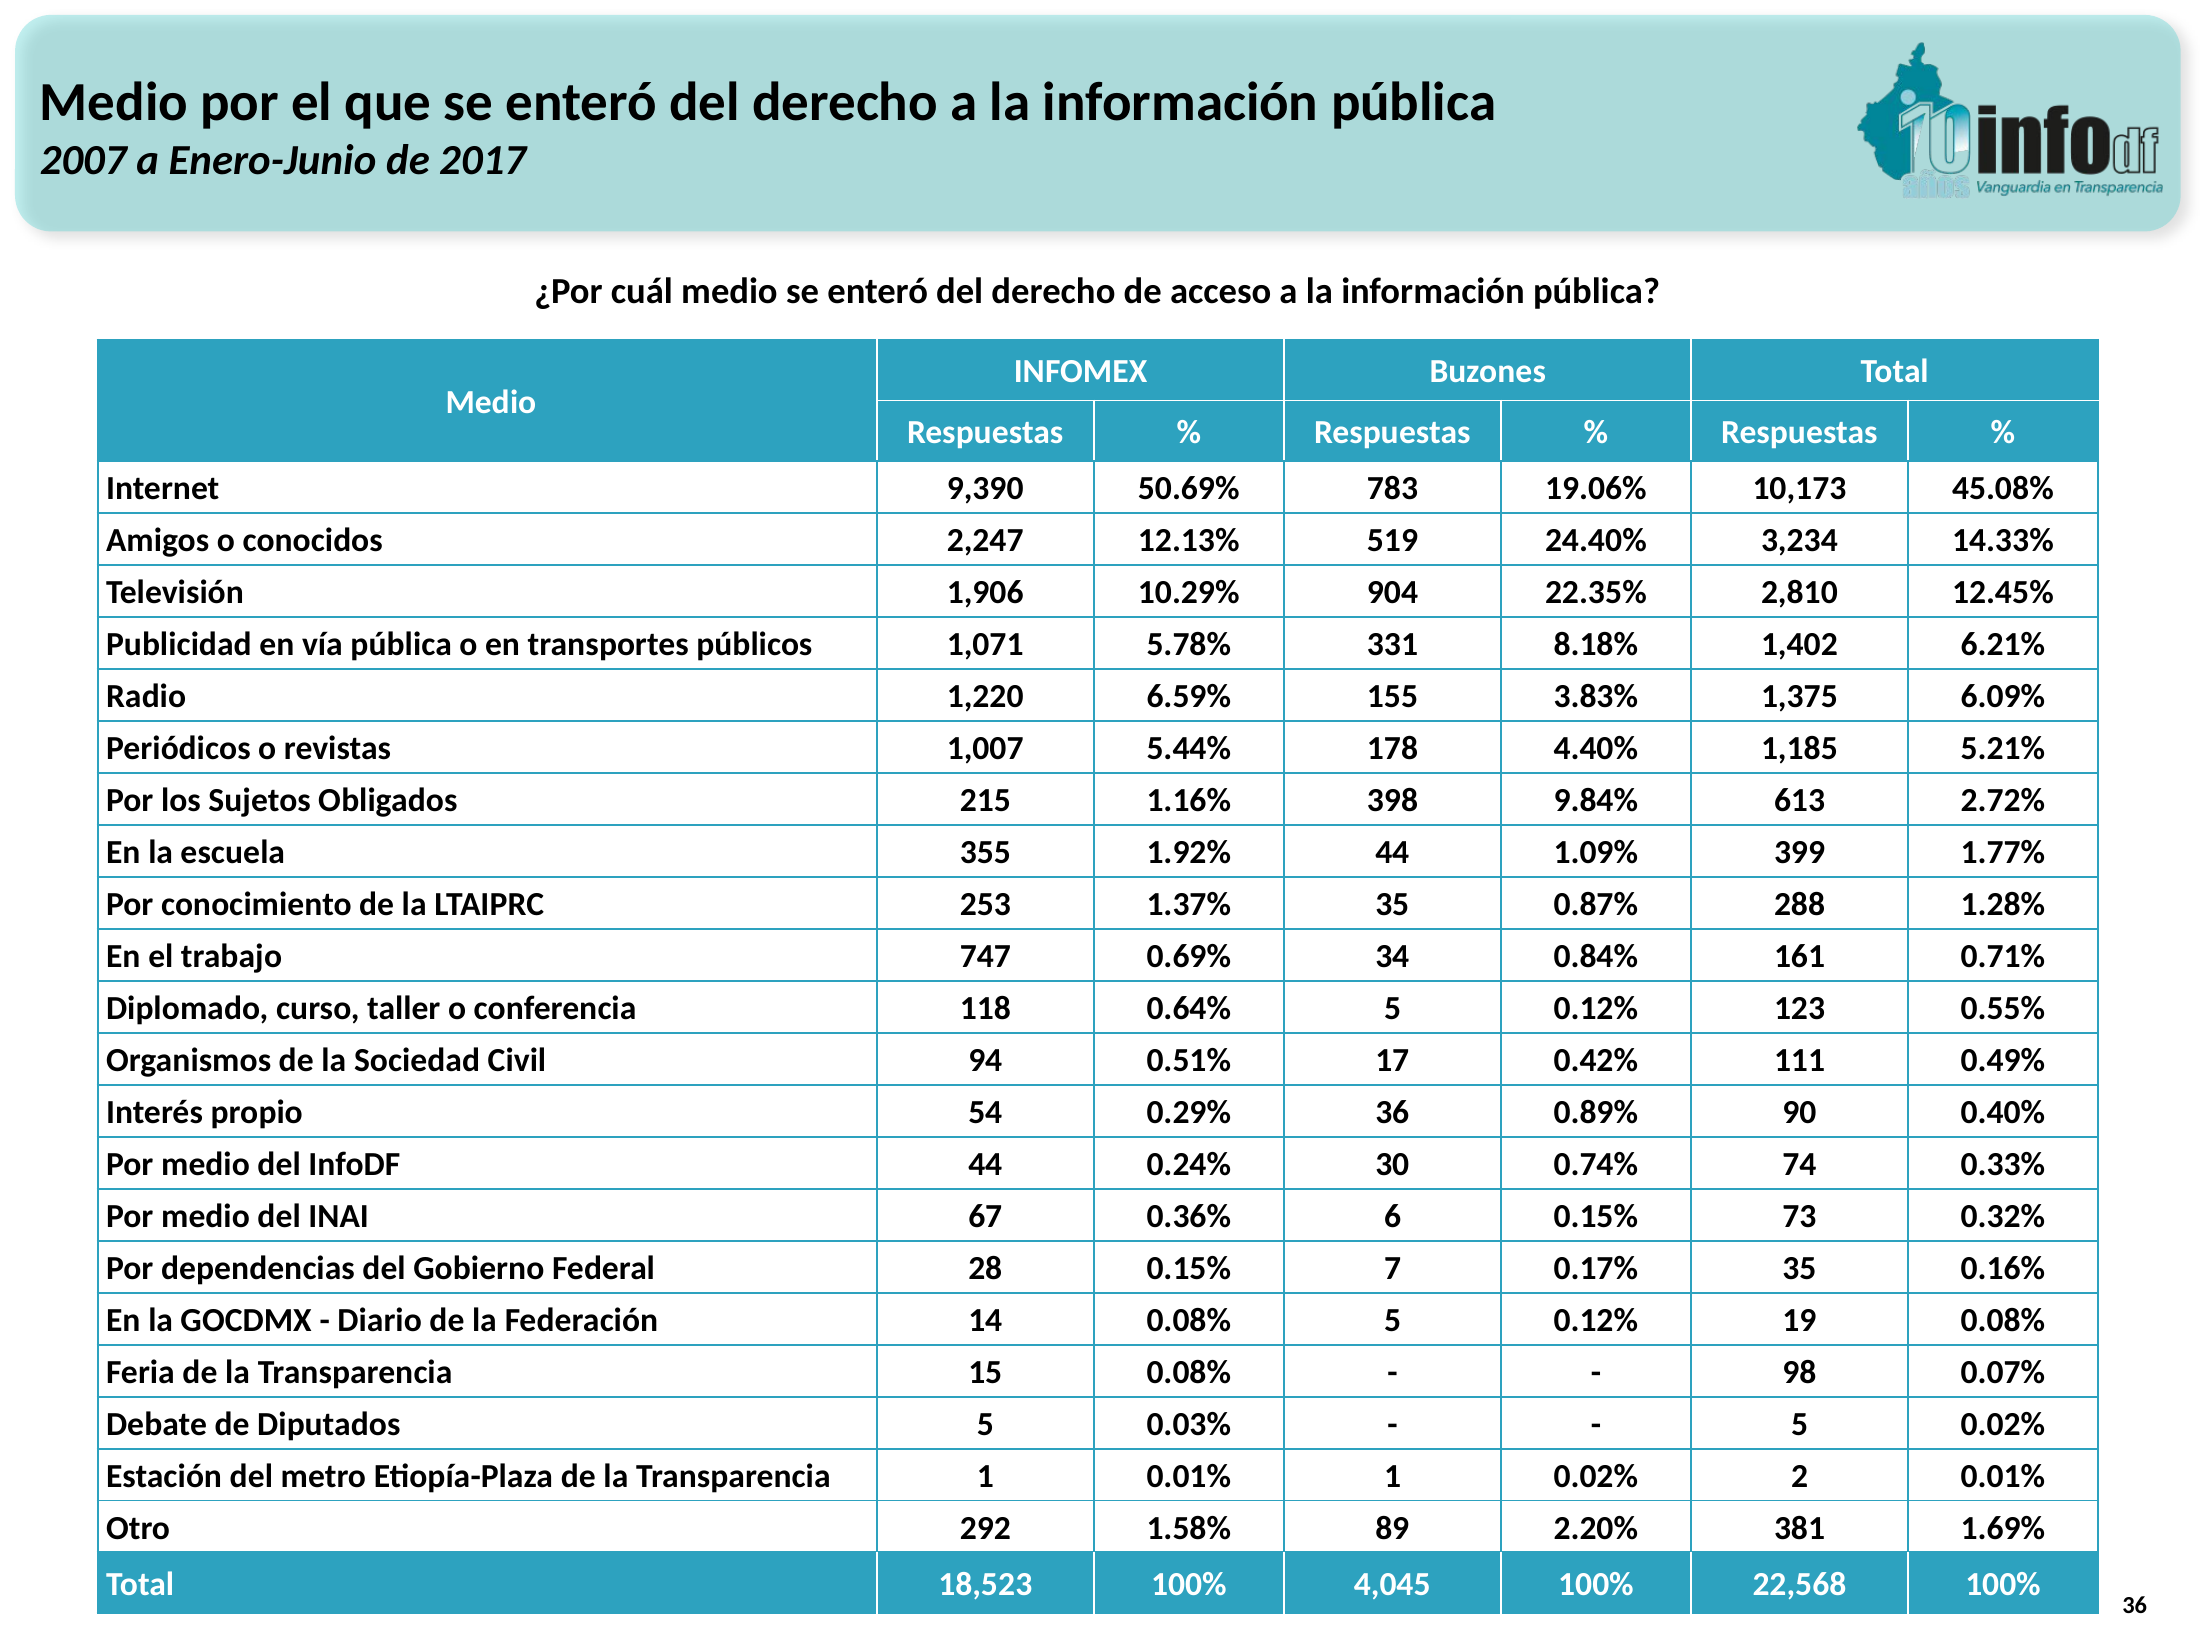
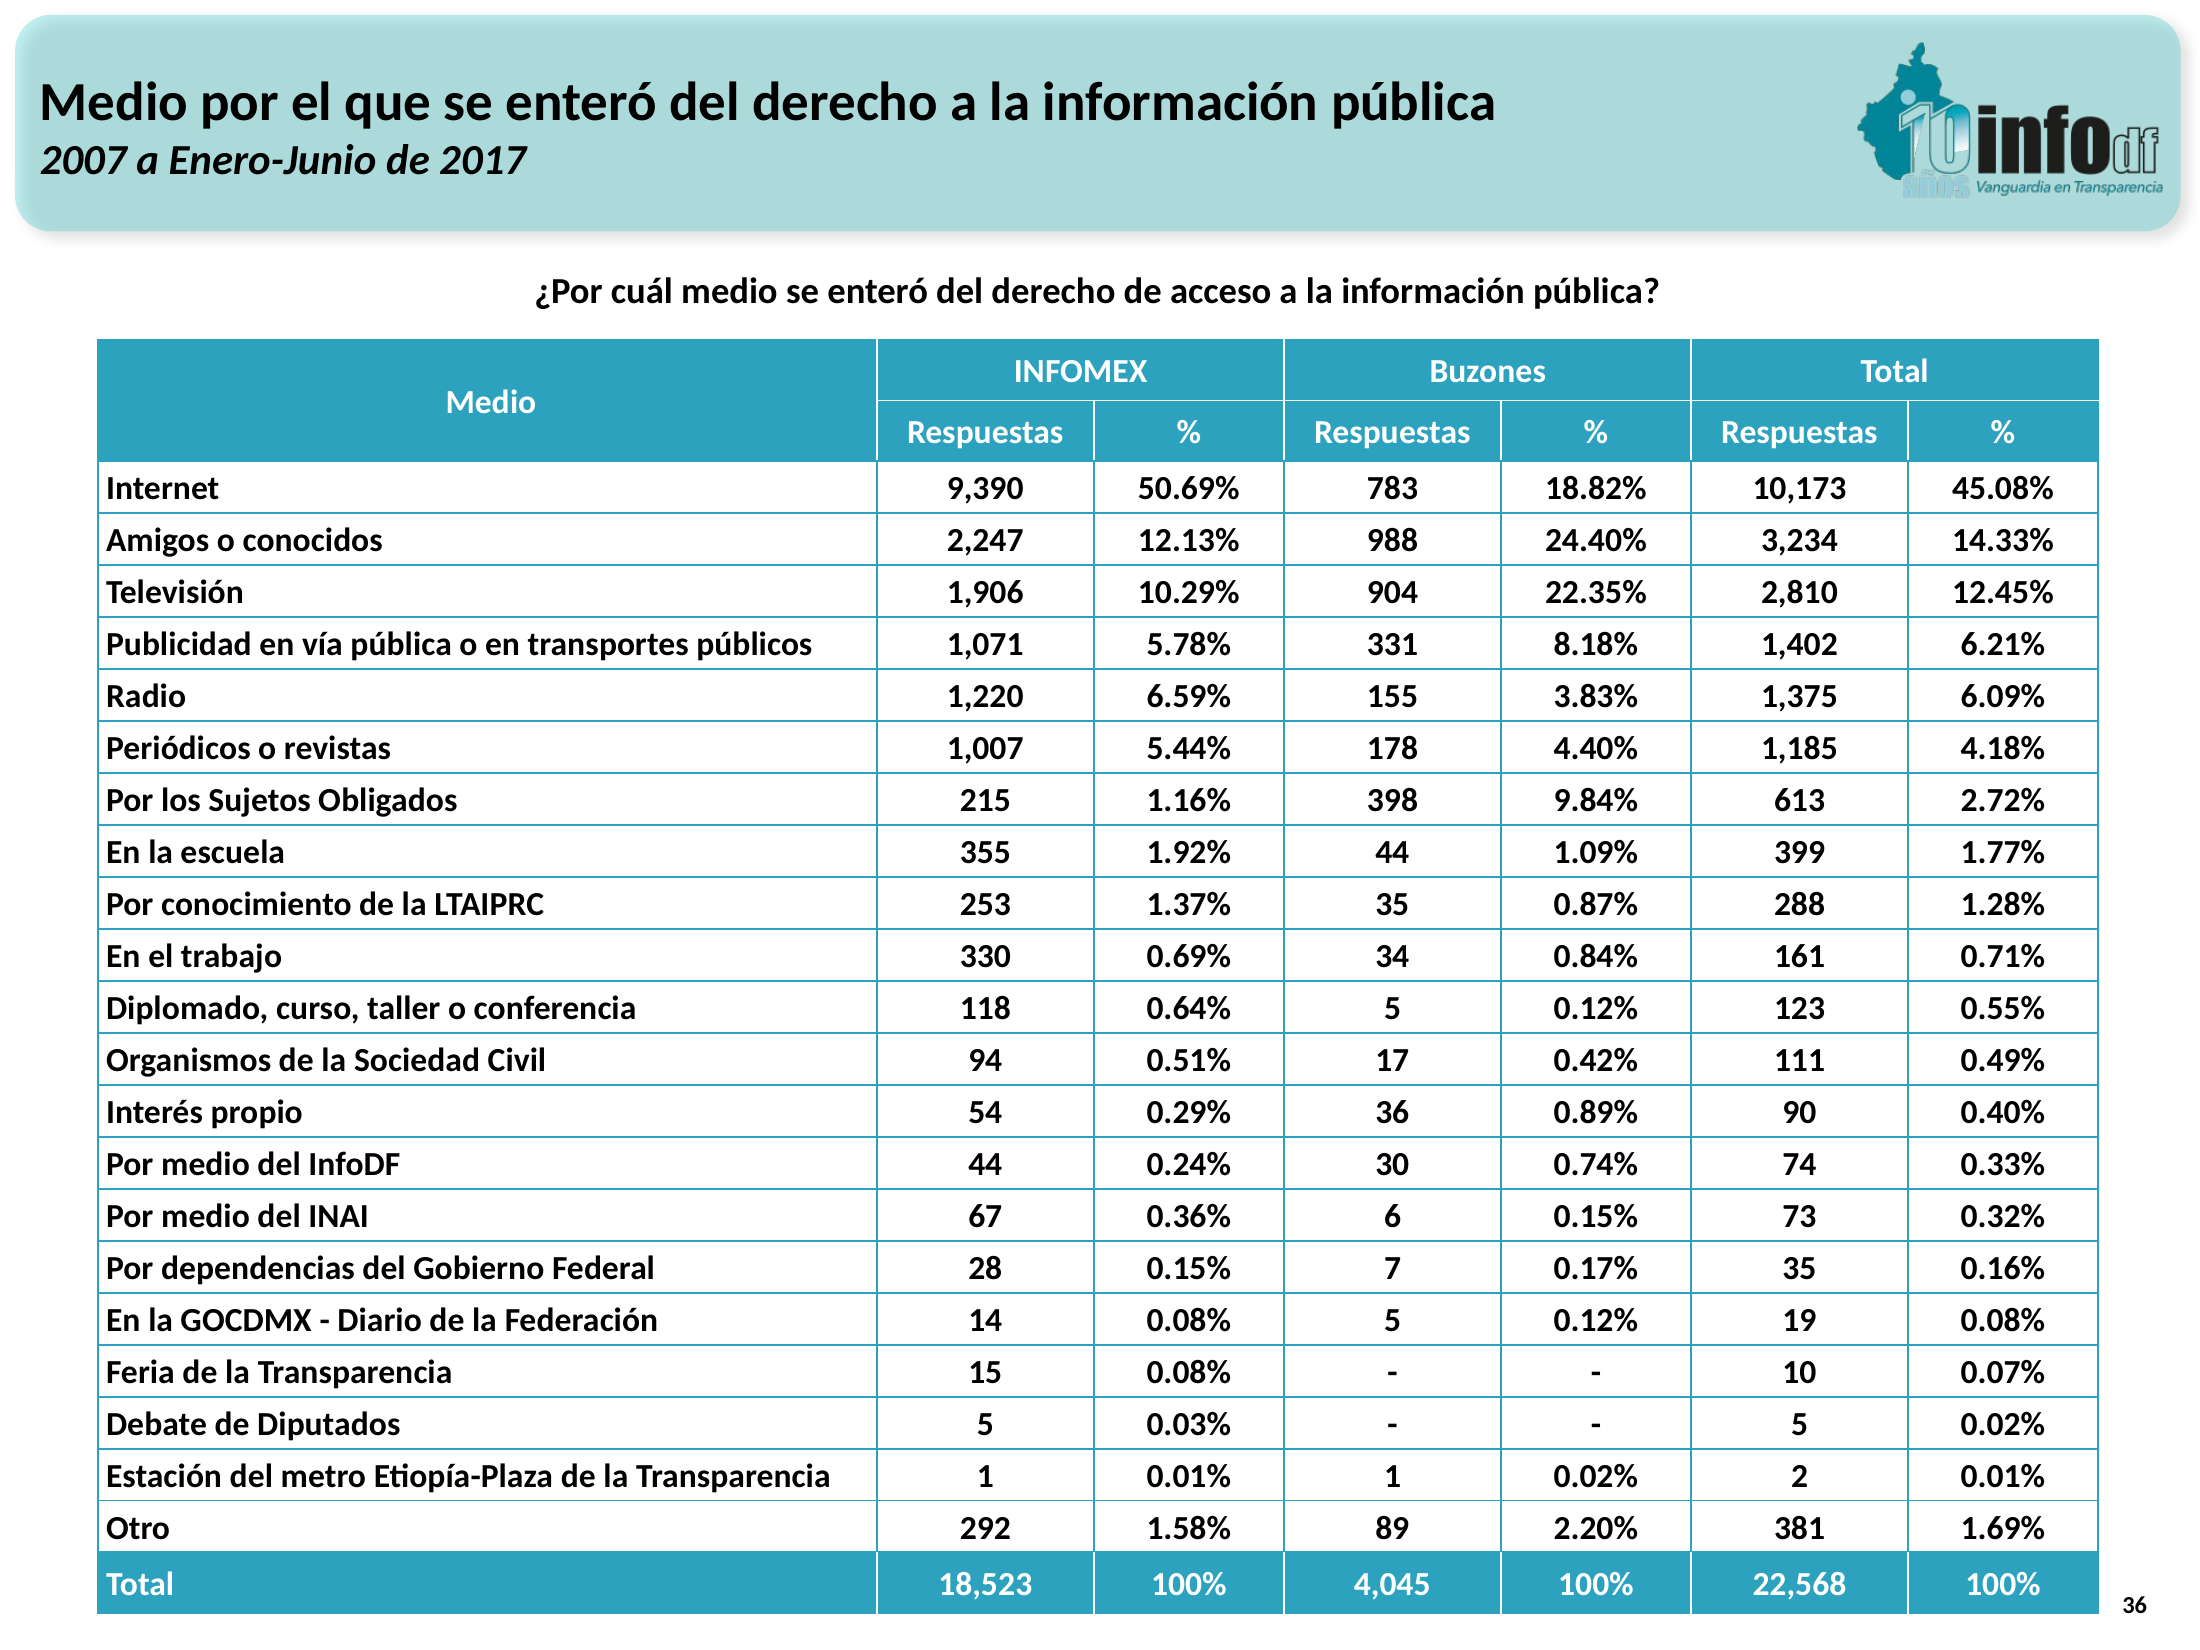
19.06%: 19.06% -> 18.82% (1596, 489)
519: 519 -> 988 (1392, 541)
5.21%: 5.21% -> 4.18% (2003, 749)
747: 747 -> 330 (985, 956)
98: 98 -> 10 (1799, 1372)
